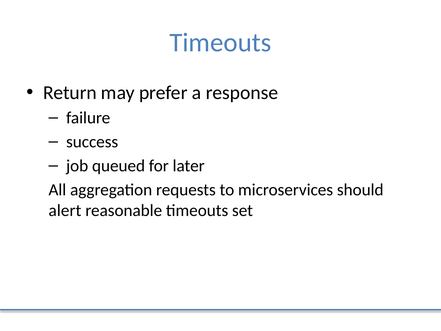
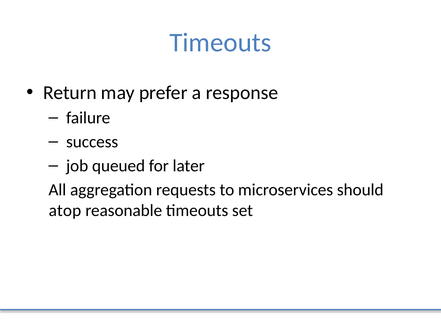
alert: alert -> atop (65, 210)
